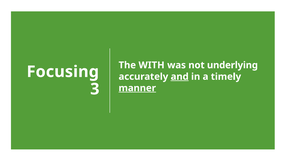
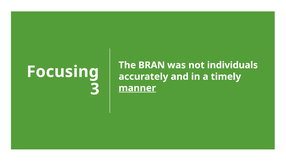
WITH: WITH -> BRAN (152, 65)
underlying: underlying -> individuals (232, 65)
and underline: present -> none (180, 77)
